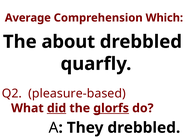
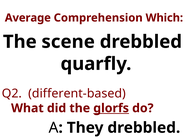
about: about -> scene (68, 42)
pleasure-based: pleasure-based -> different-based (77, 94)
did underline: present -> none (57, 109)
